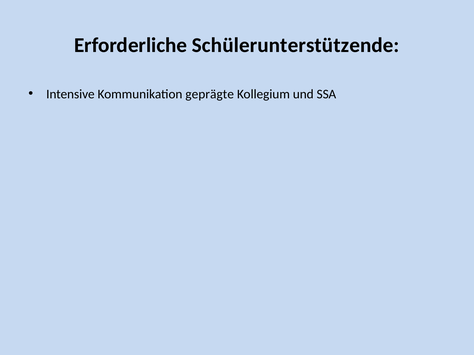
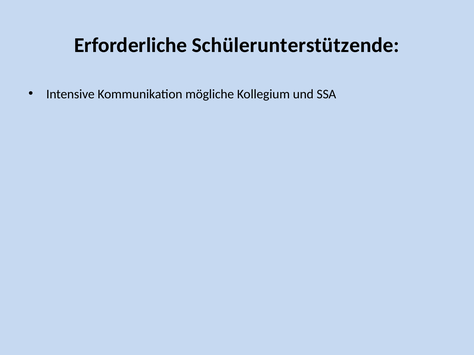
geprägte: geprägte -> mögliche (210, 94)
